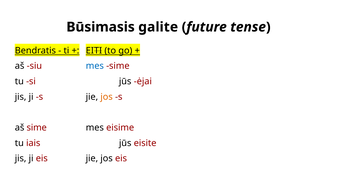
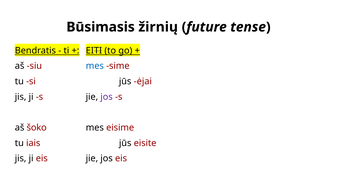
galite: galite -> žirnių (158, 27)
jos colour: orange -> purple (107, 97)
aš sime: sime -> šoko (37, 128)
